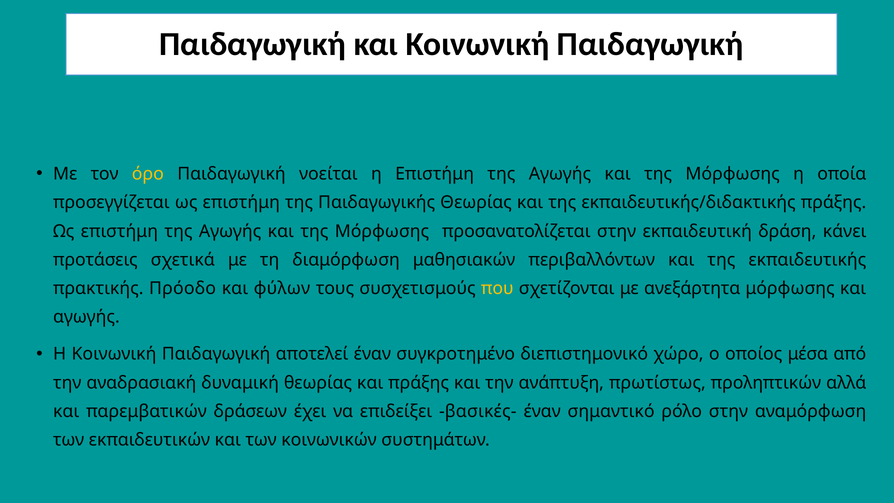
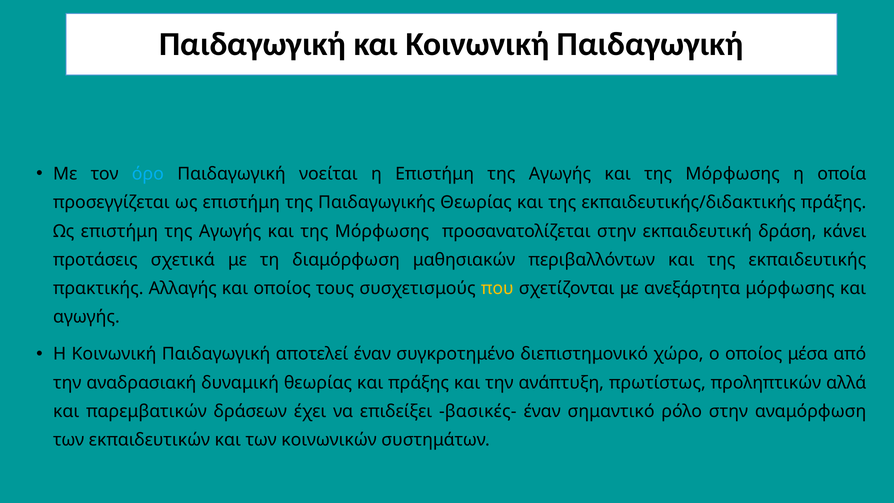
όρο colour: yellow -> light blue (148, 174)
Πρόοδο: Πρόοδο -> Αλλαγής (183, 288)
και φύλων: φύλων -> οποίος (282, 288)
